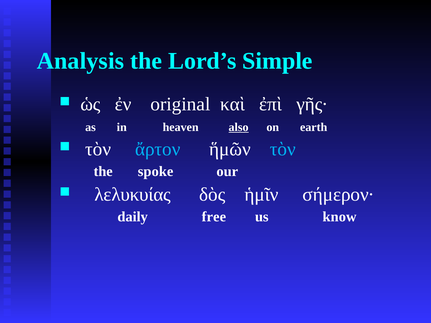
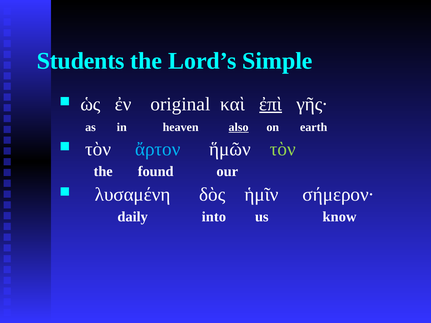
Analysis: Analysis -> Students (81, 61)
ἐπὶ underline: none -> present (271, 104)
τὸν colour: light blue -> light green (283, 149)
spoke: spoke -> found (156, 172)
λελυκυίας: λελυκυίας -> λυσαμένη (133, 195)
free: free -> into (214, 217)
